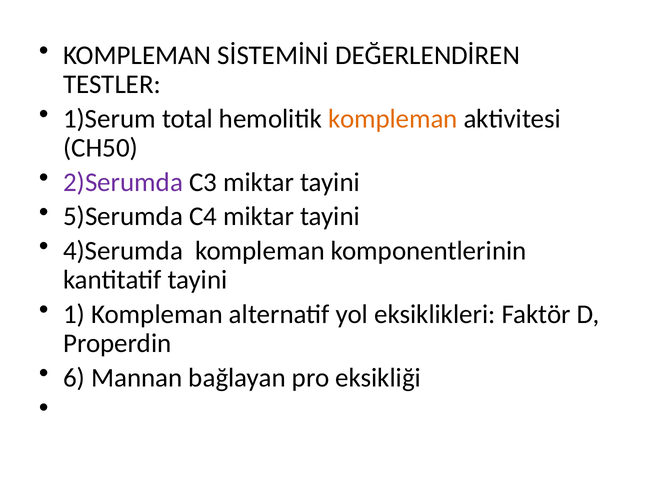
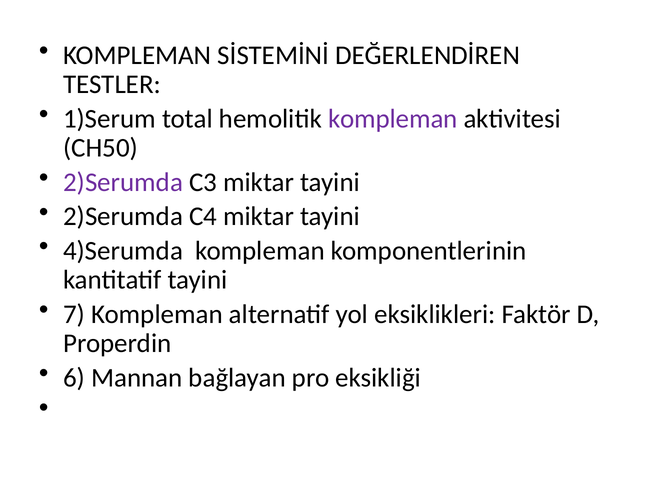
kompleman colour: orange -> purple (393, 119)
5)Serumda: 5)Serumda -> 2)Serumda (123, 216)
1: 1 -> 7 (74, 314)
